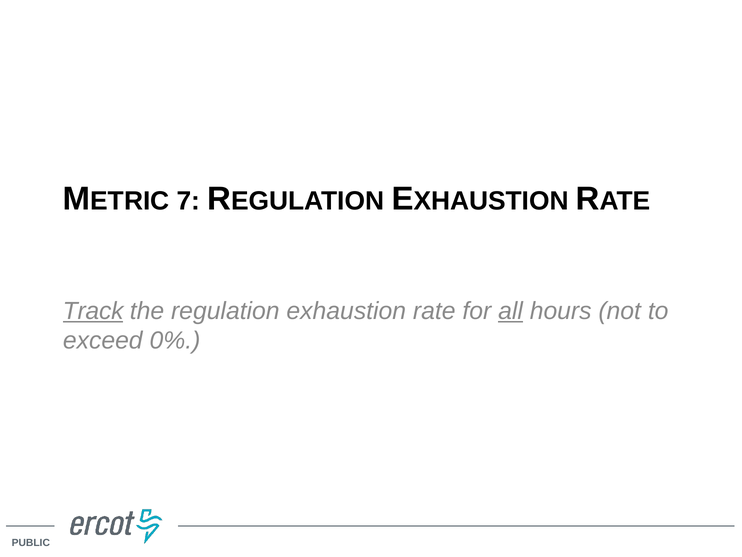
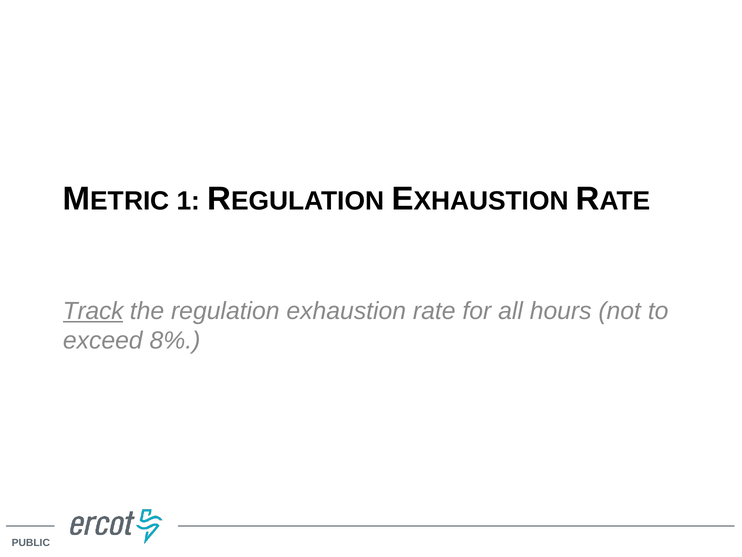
7: 7 -> 1 (188, 201)
all underline: present -> none (511, 311)
0%: 0% -> 8% (175, 341)
